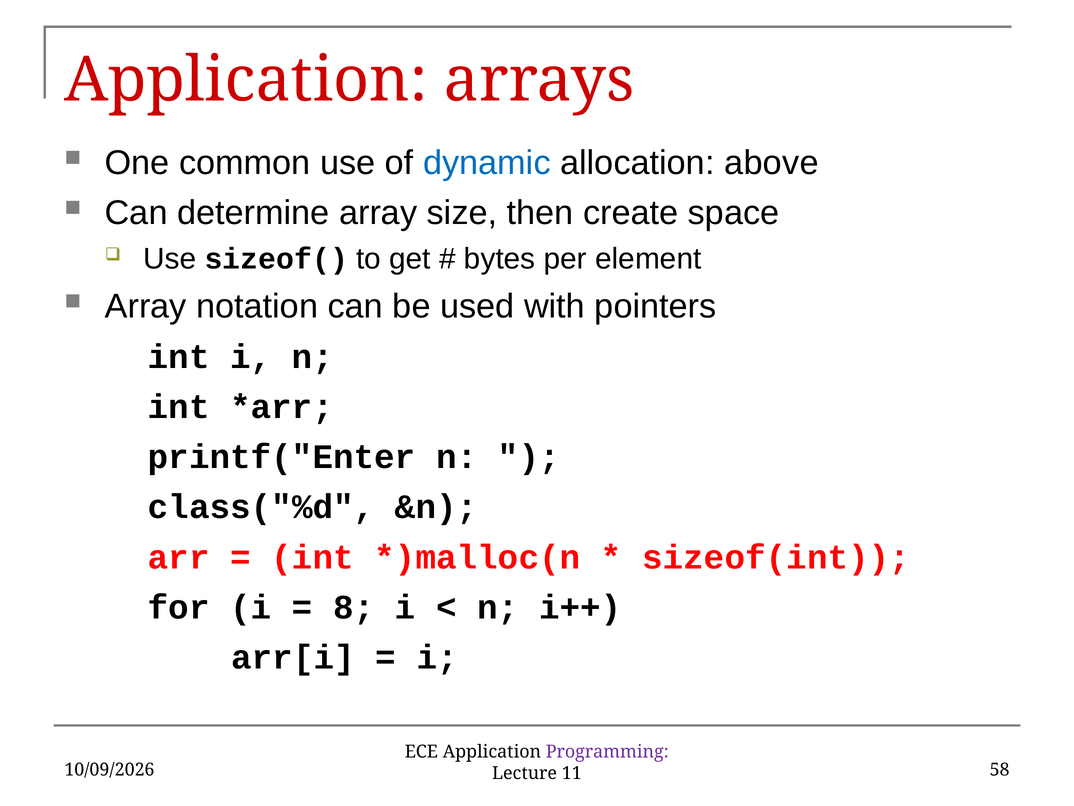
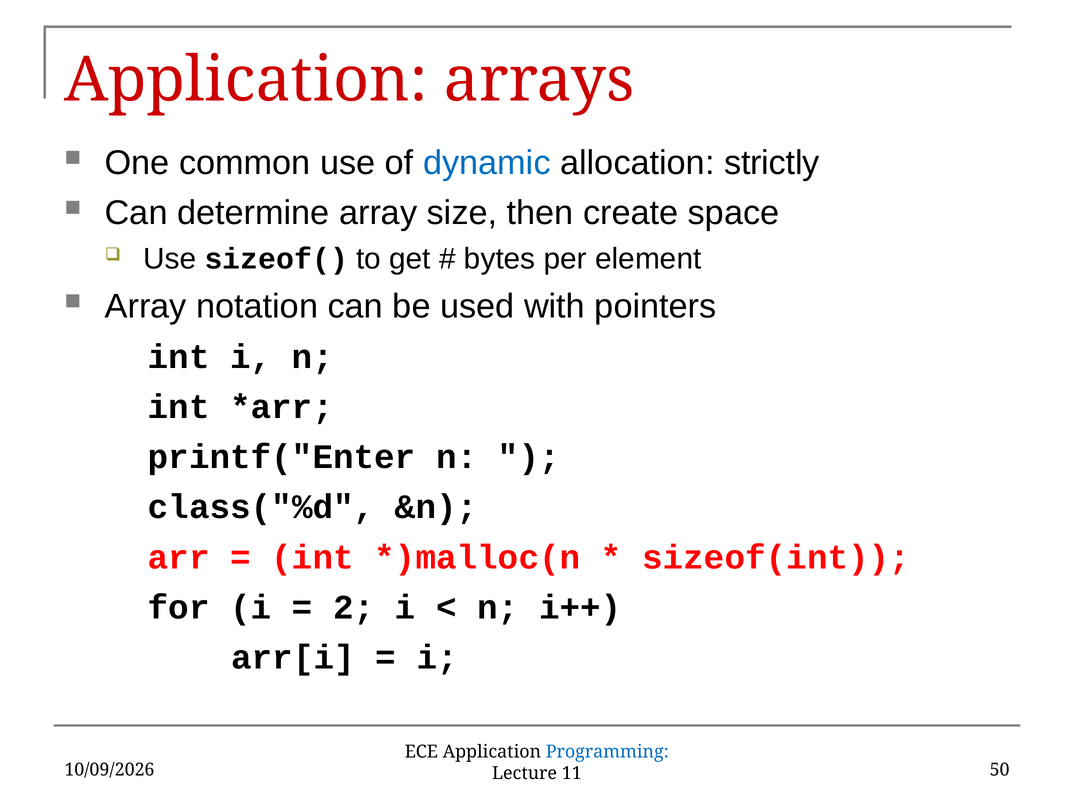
above: above -> strictly (772, 163)
8: 8 -> 2 (354, 607)
Programming colour: purple -> blue (607, 751)
58: 58 -> 50 (1000, 769)
